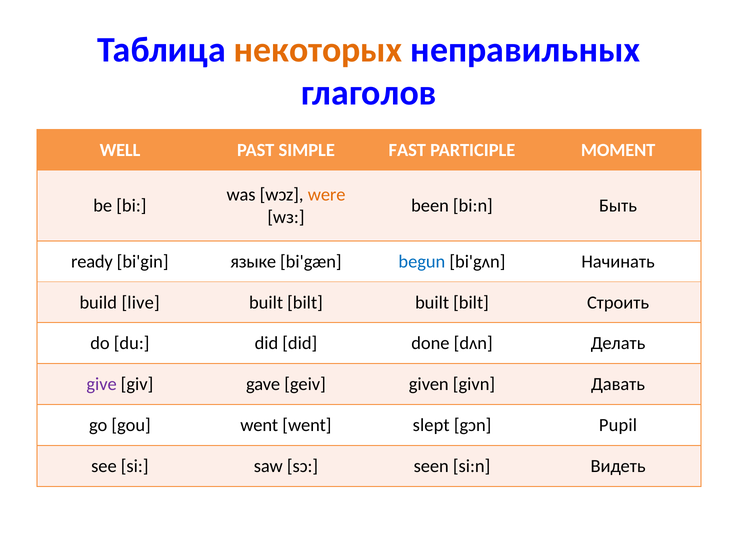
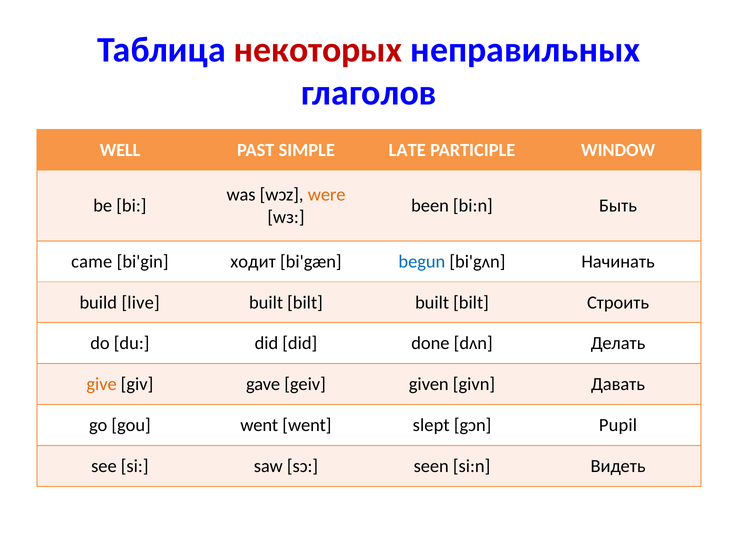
некоторых colour: orange -> red (318, 50)
FAST: FAST -> LATE (407, 150)
MOMENT: MOMENT -> WINDOW (618, 150)
ready: ready -> came (92, 261)
языке: языке -> ходит (253, 261)
give colour: purple -> orange (102, 384)
